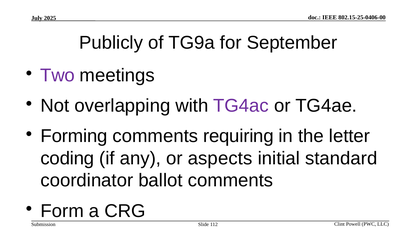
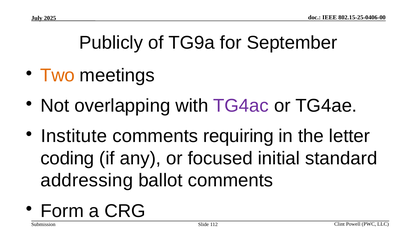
Two colour: purple -> orange (58, 76)
Forming: Forming -> Institute (74, 136)
aspects: aspects -> focused (220, 159)
coordinator: coordinator -> addressing (87, 181)
